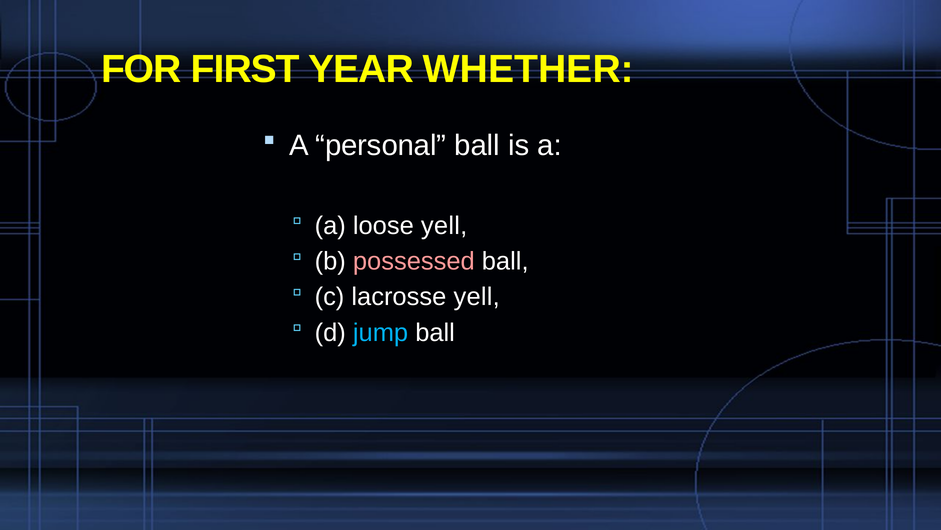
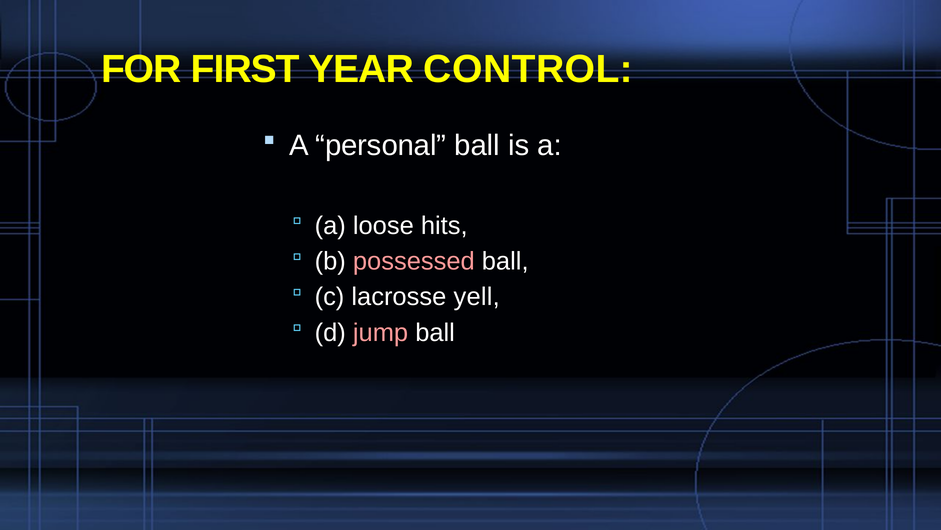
WHETHER: WHETHER -> CONTROL (528, 69)
loose yell: yell -> hits (444, 225)
jump colour: light blue -> pink (381, 332)
